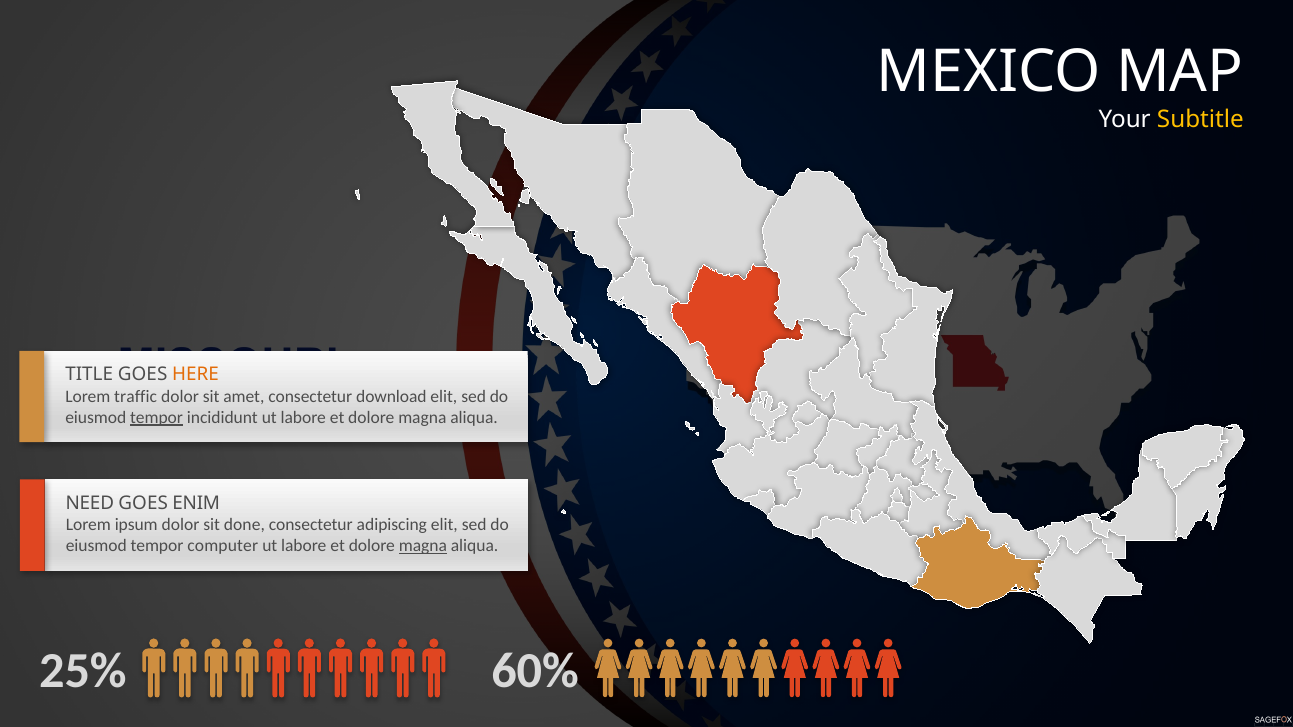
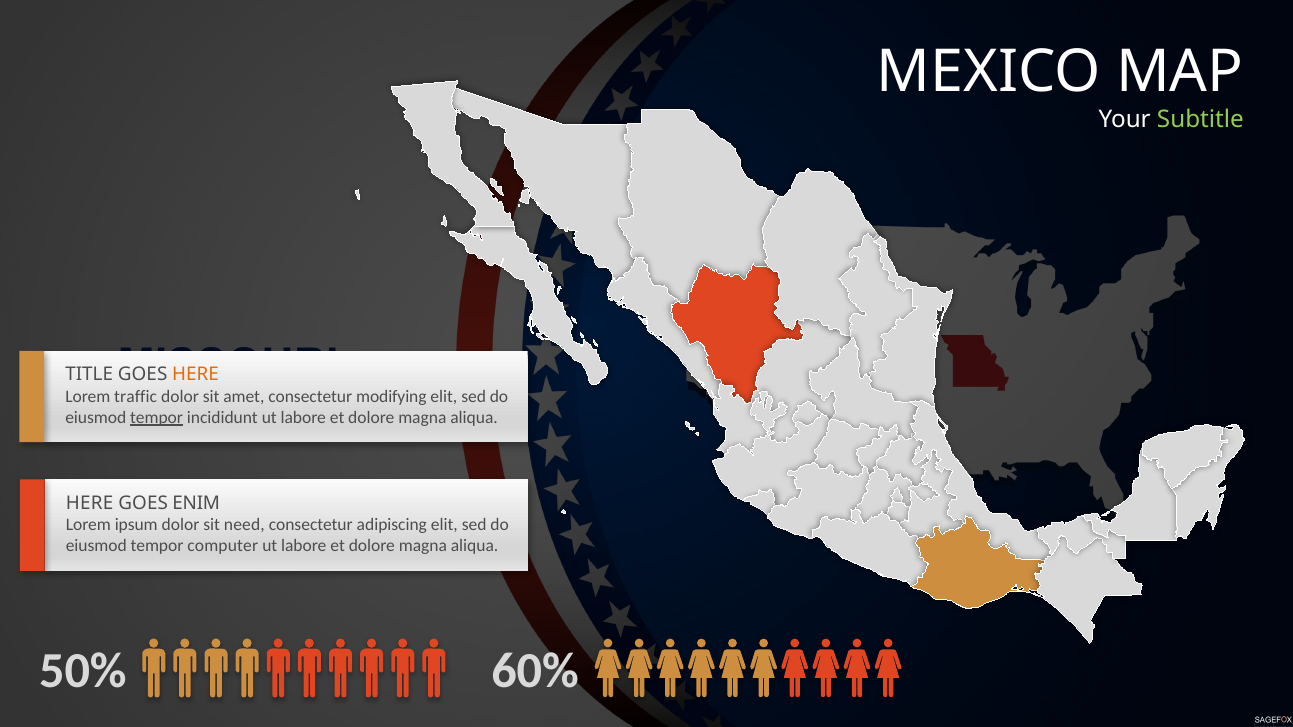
Subtitle colour: yellow -> light green (1200, 119)
download: download -> modifying (391, 397)
NEED: NEED -> HERE (90, 504)
done: done -> need (244, 525)
magna underline: present -> none (423, 546)
25%: 25% -> 50% (83, 671)
